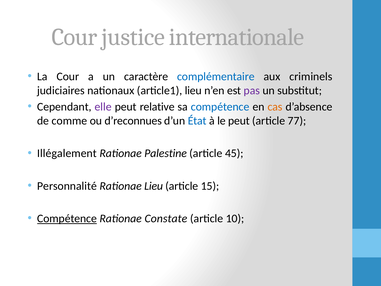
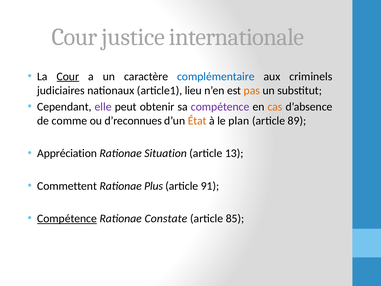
Cour underline: none -> present (68, 76)
pas colour: purple -> orange (252, 90)
relative: relative -> obtenir (157, 107)
compétence colour: blue -> purple (220, 107)
État colour: blue -> orange (197, 121)
le peut: peut -> plan (239, 121)
77: 77 -> 89 (297, 121)
Illégalement: Illégalement -> Appréciation (67, 153)
Palestine: Palestine -> Situation (166, 153)
45: 45 -> 13 (234, 153)
Personnalité: Personnalité -> Commettent (67, 186)
Rationae Lieu: Lieu -> Plus (154, 186)
15: 15 -> 91 (210, 186)
10: 10 -> 85 (235, 218)
